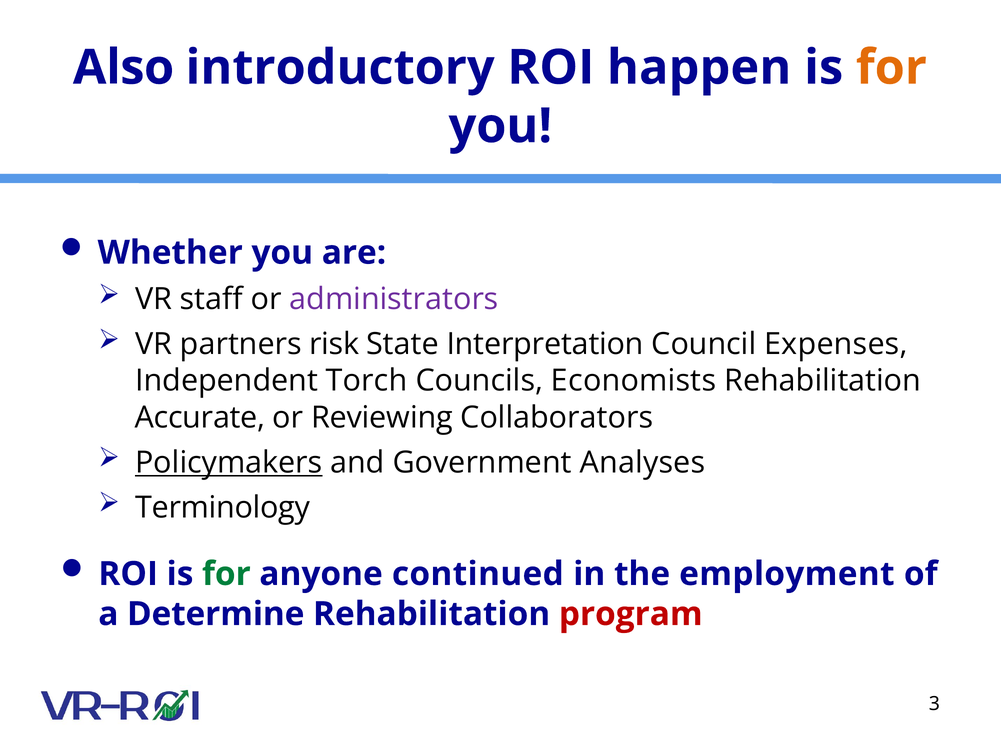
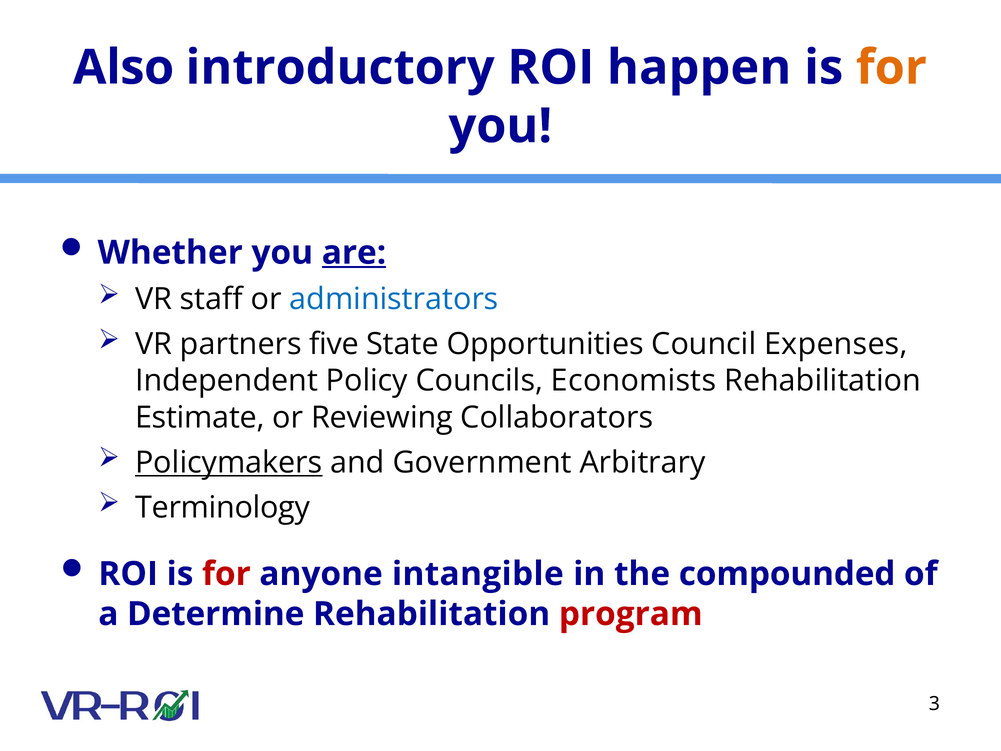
are underline: none -> present (354, 253)
administrators colour: purple -> blue (394, 299)
risk: risk -> five (334, 344)
Interpretation: Interpretation -> Opportunities (545, 344)
Torch: Torch -> Policy (367, 381)
Accurate: Accurate -> Estimate (200, 417)
Analyses: Analyses -> Arbitrary (642, 462)
for colour: green -> red (226, 574)
continued: continued -> intangible (478, 574)
employment: employment -> compounded (787, 574)
